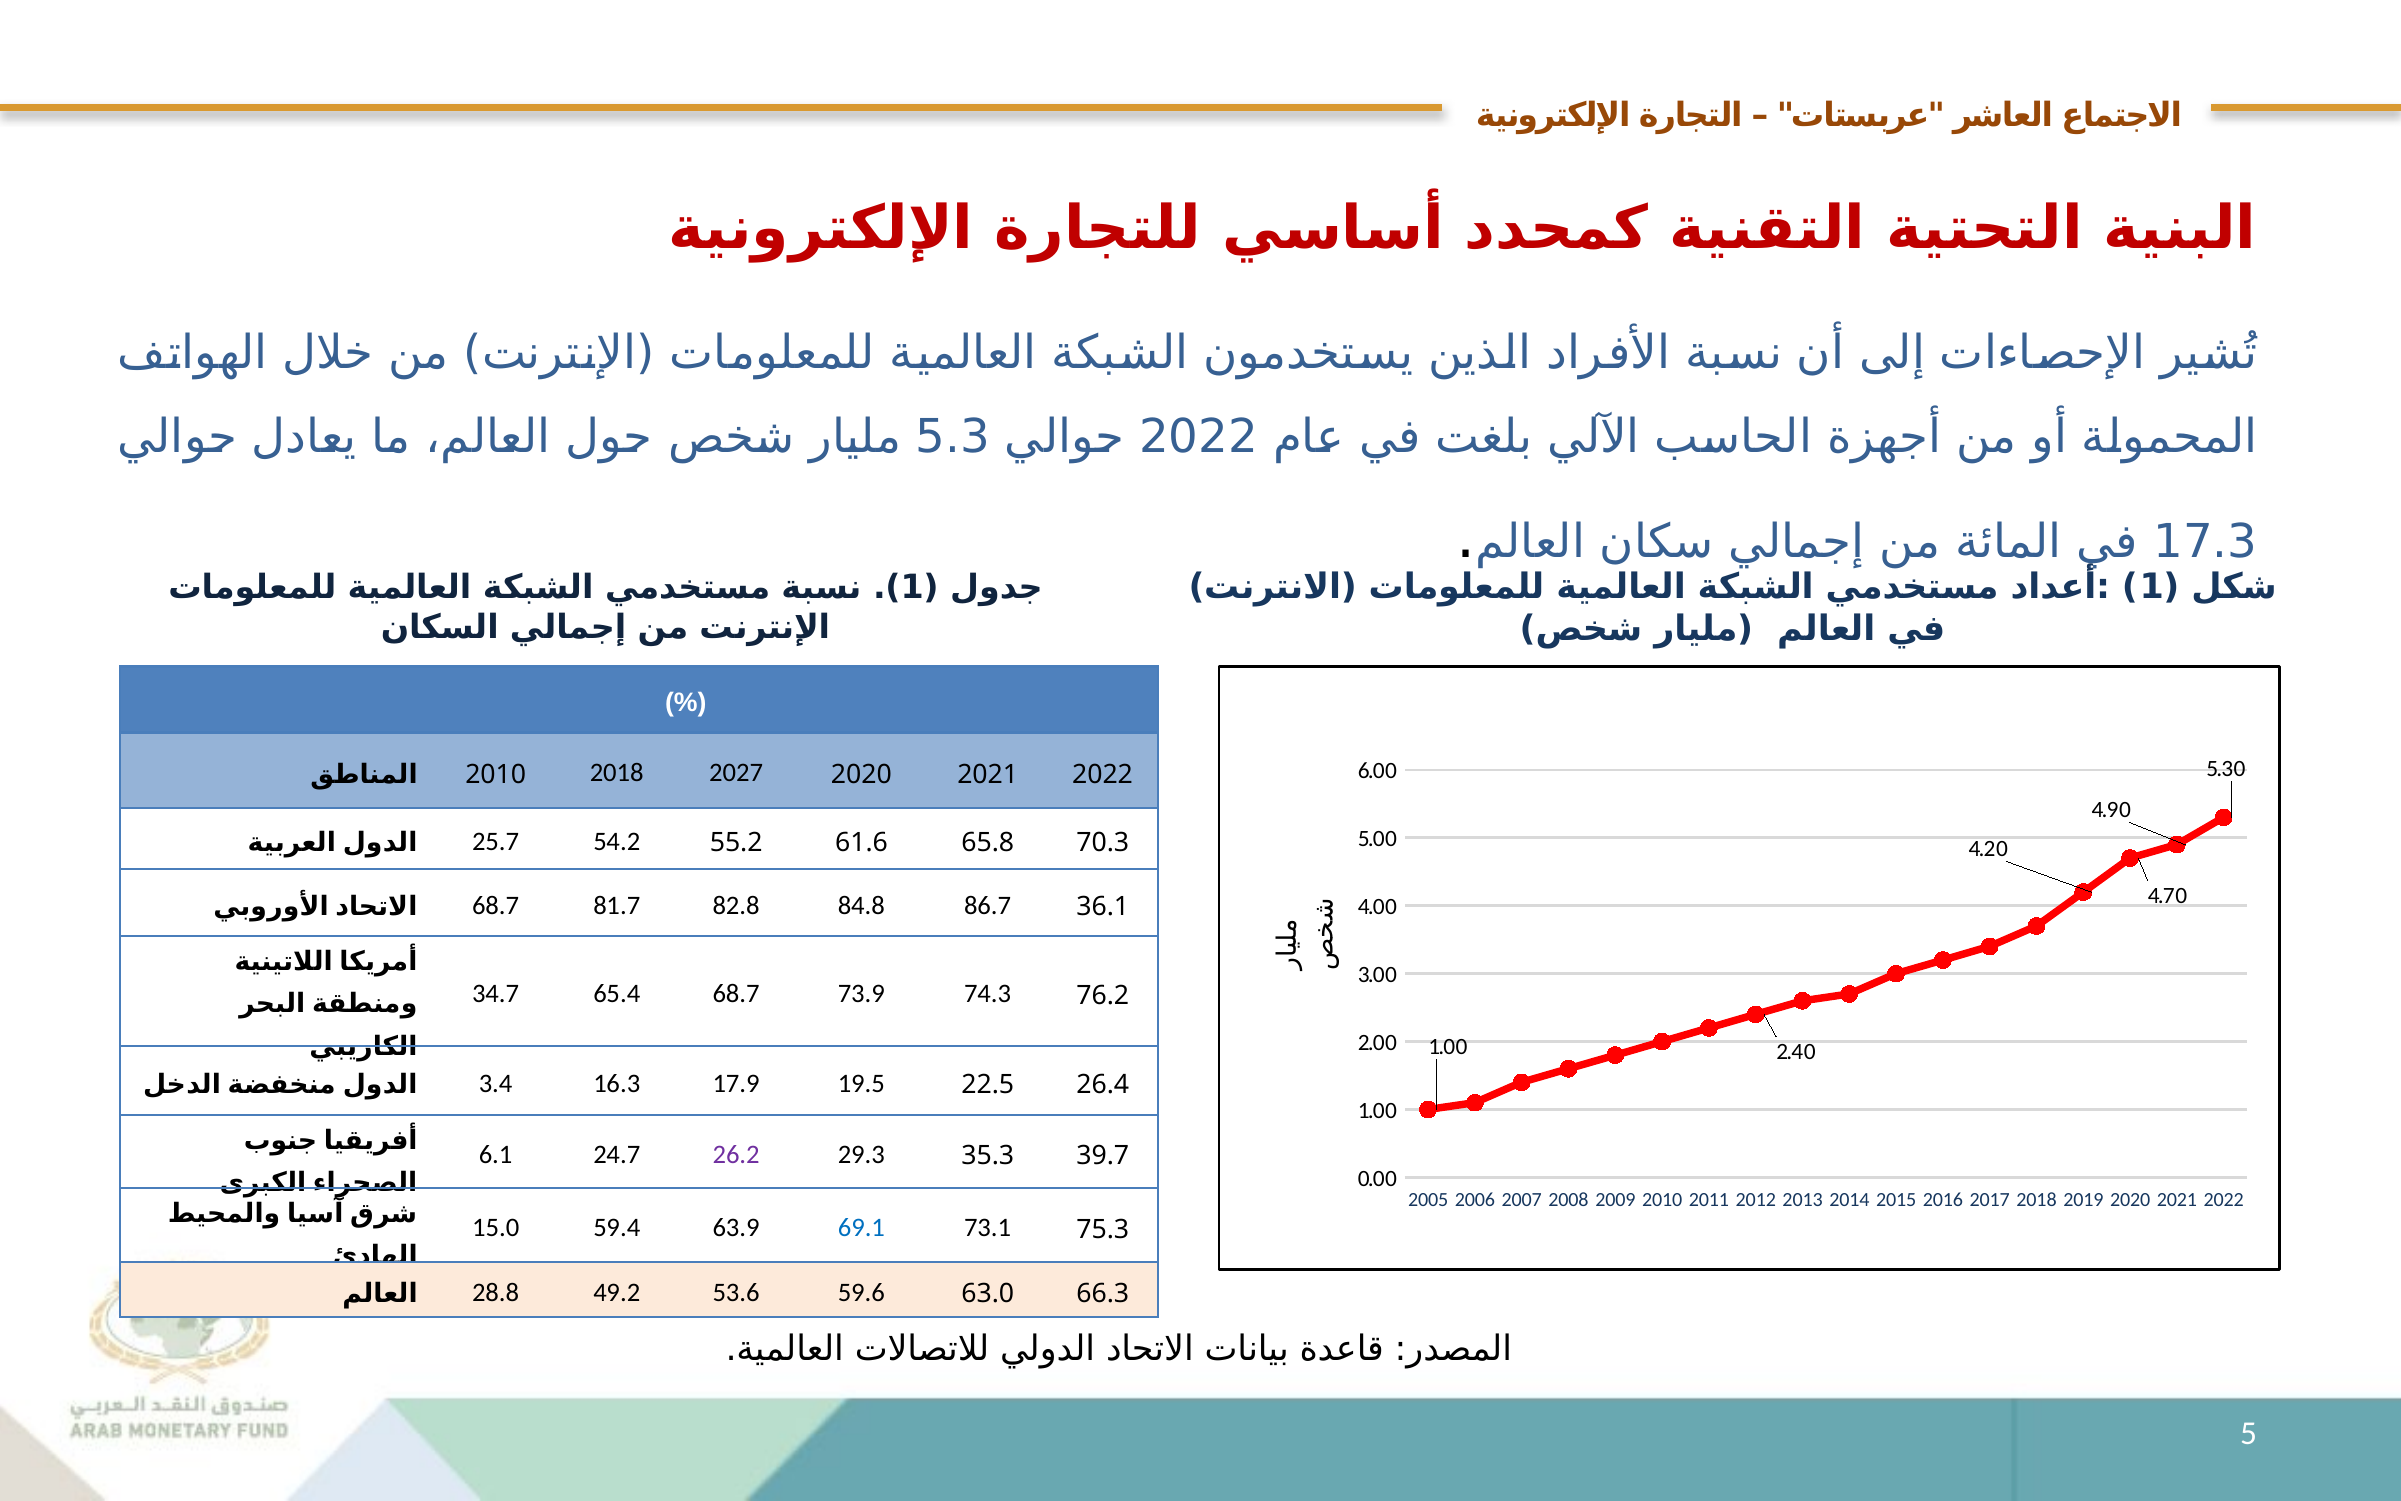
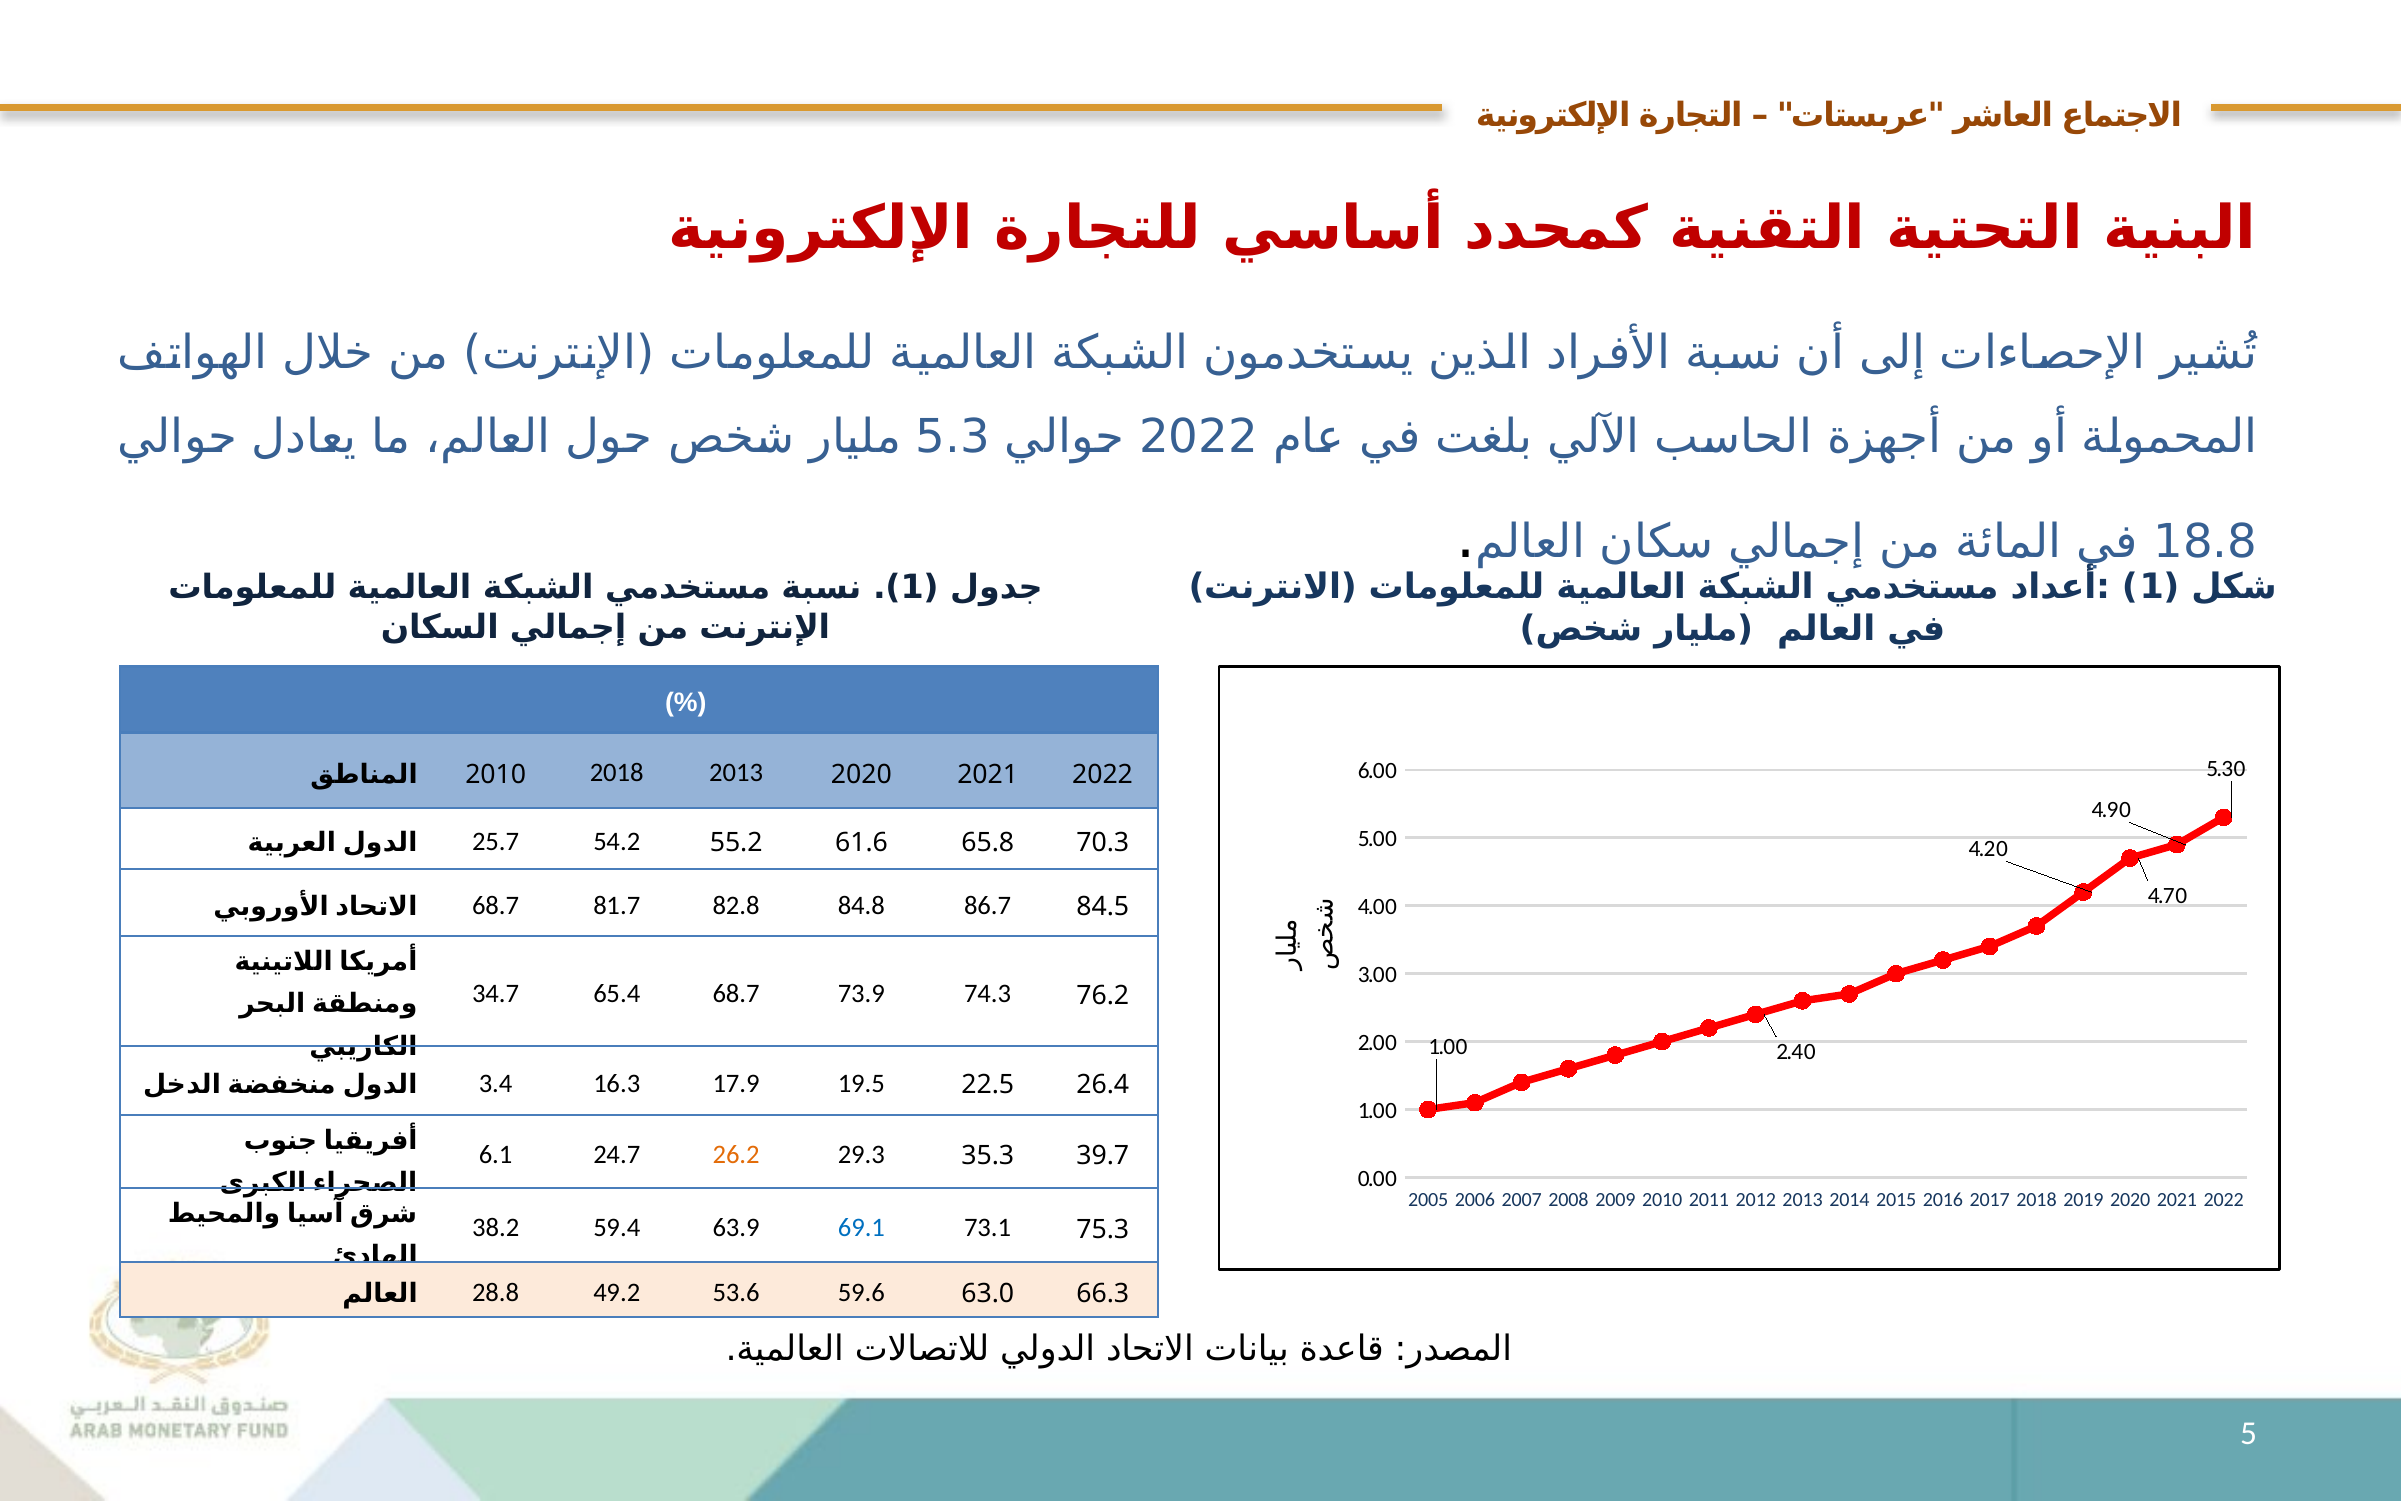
17.3: 17.3 -> 18.8 (2205, 542)
2018 2027: 2027 -> 2013 (736, 773)
36.1: 36.1 -> 84.5 (1103, 907)
26.2 colour: purple -> orange (736, 1154)
15.0: 15.0 -> 38.2 (496, 1228)
